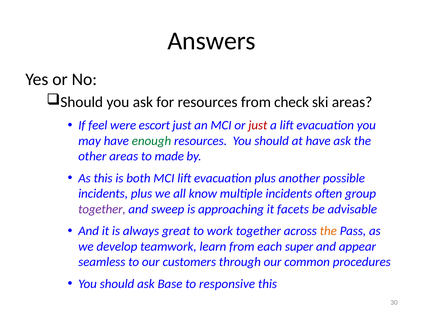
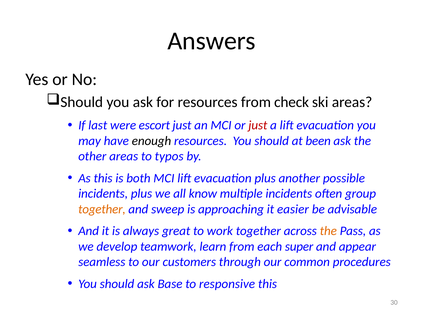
feel: feel -> last (98, 125)
enough colour: green -> black (151, 141)
at have: have -> been (318, 141)
made: made -> typos (169, 156)
together colour: purple -> orange (102, 209)
facets: facets -> easier (293, 209)
